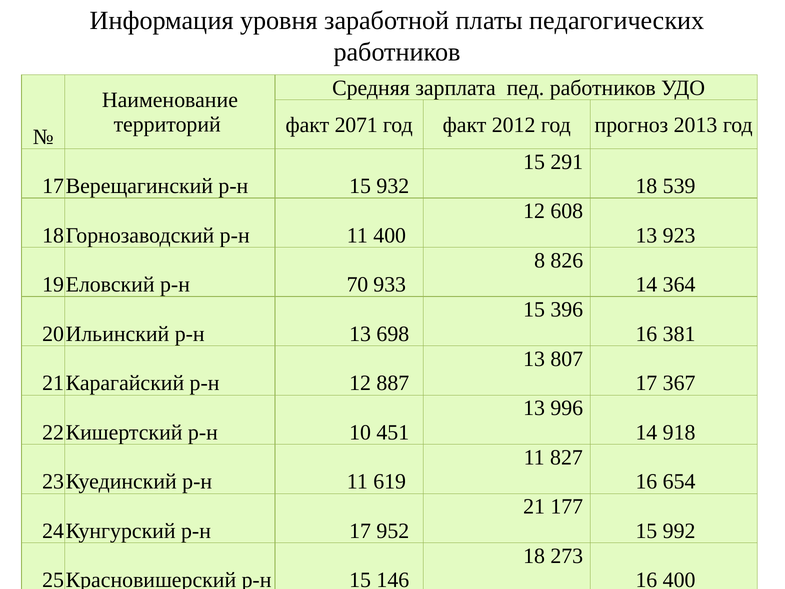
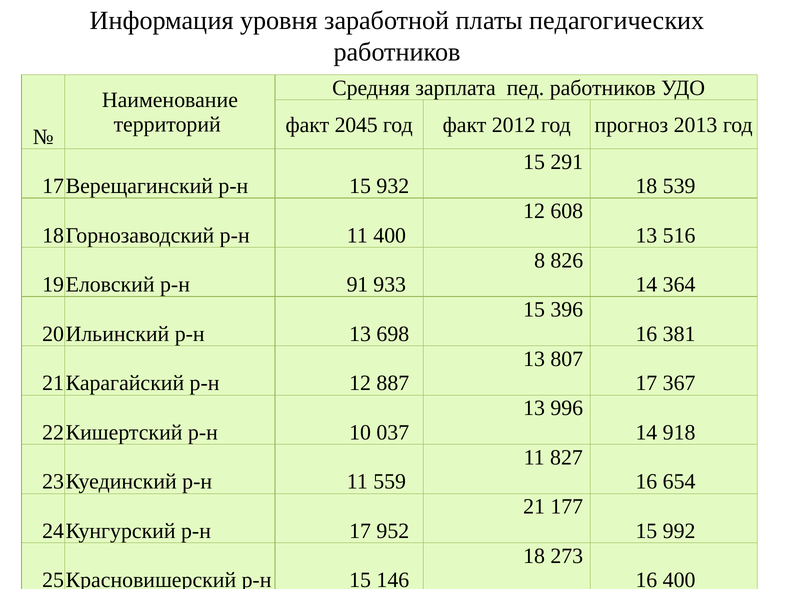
2071: 2071 -> 2045 (356, 125)
923: 923 -> 516 (679, 235)
70: 70 -> 91 (357, 285)
451: 451 -> 037 (393, 432)
619: 619 -> 559 (390, 482)
